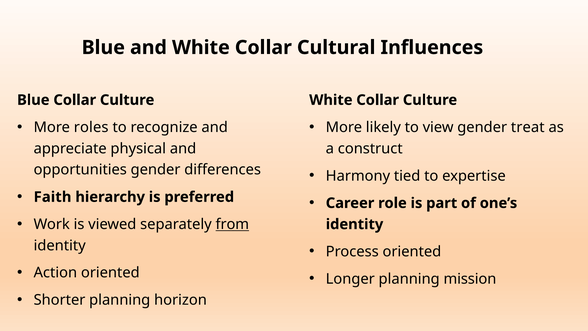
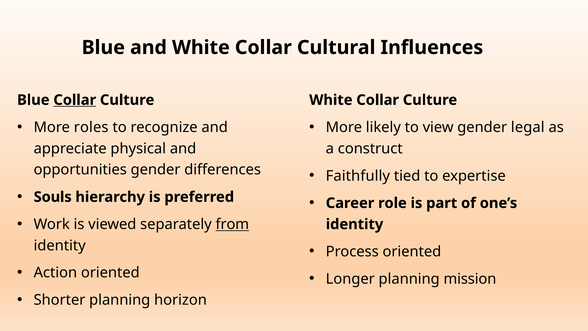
Collar underline: none -> present (75, 100)
treat: treat -> legal (528, 127)
Harmony: Harmony -> Faithfully (358, 176)
Faith: Faith -> Souls (53, 197)
